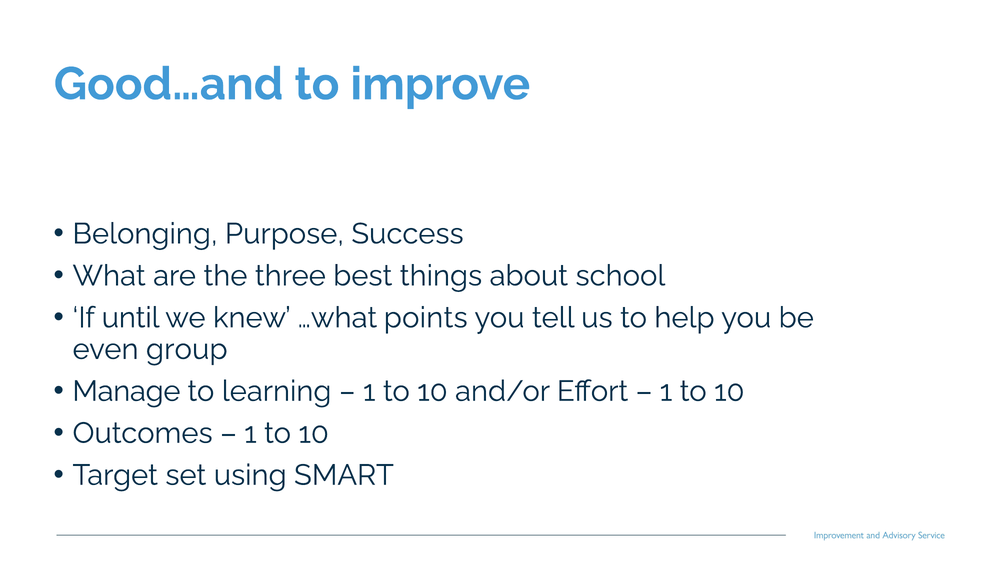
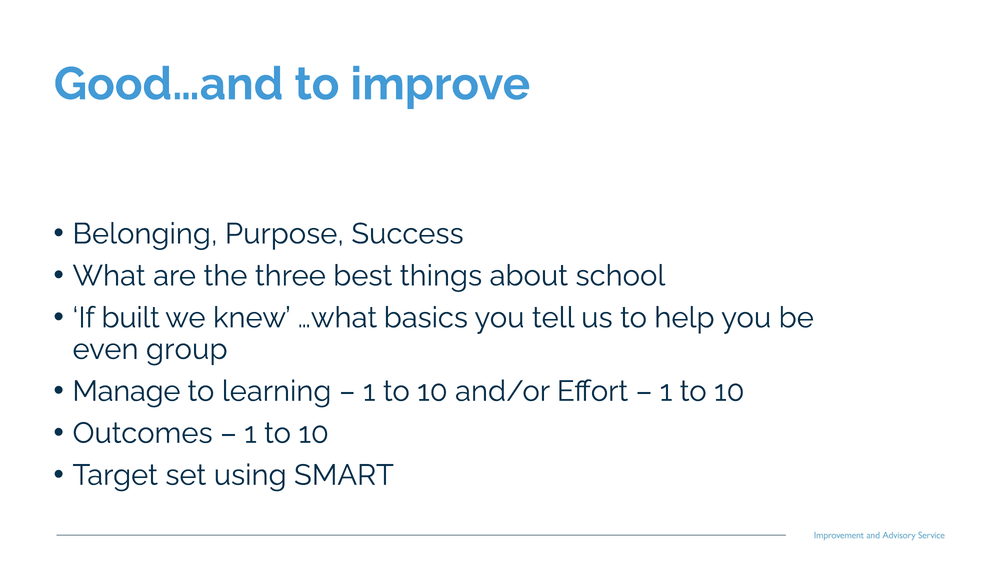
until: until -> built (131, 318)
points: points -> basics (426, 318)
